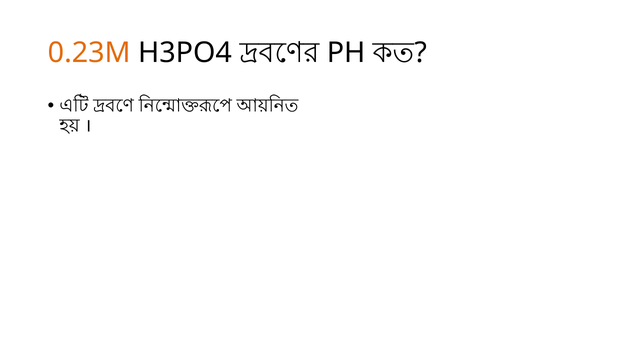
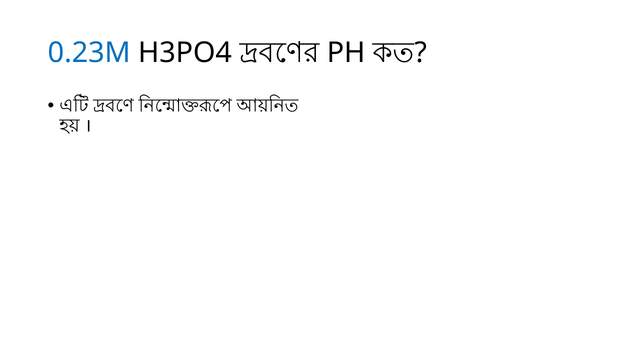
0.23M colour: orange -> blue (89, 53)
